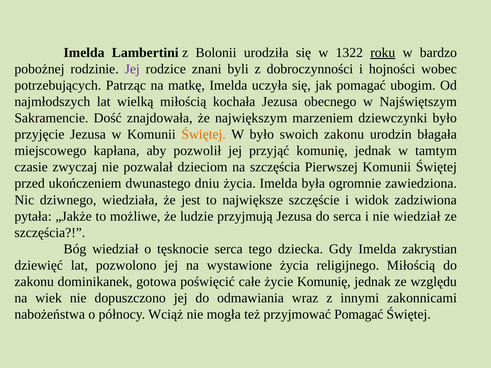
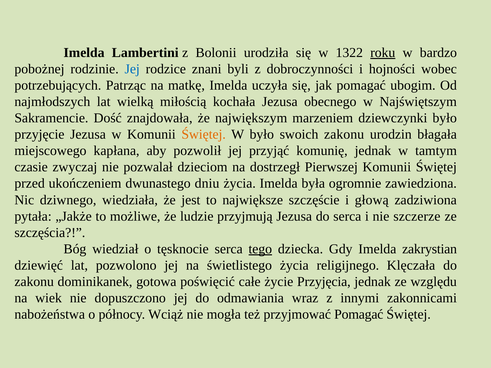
Jej colour: purple -> blue (132, 69)
na szczęścia: szczęścia -> dostrzegł (275, 167)
widok: widok -> głową (372, 200)
nie wiedział: wiedział -> szczerze (417, 216)
tego underline: none -> present (260, 249)
wystawione: wystawione -> świetlistego (239, 265)
religijnego Miłością: Miłością -> Klęczała (411, 265)
życie Komunię: Komunię -> Przyjęcia (324, 282)
